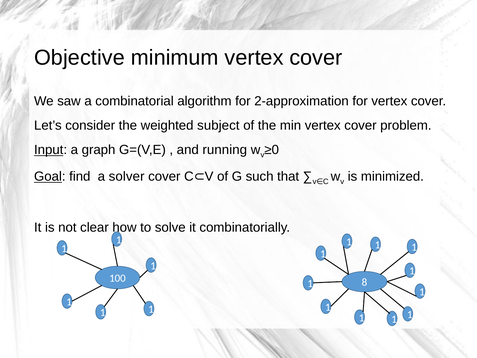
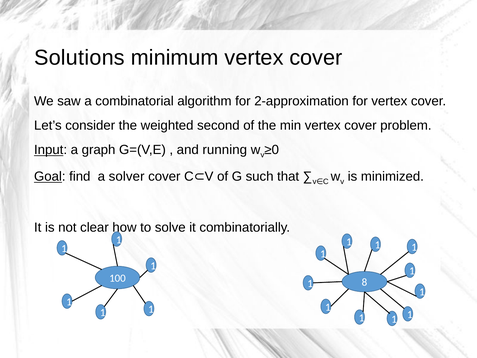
Objective: Objective -> Solutions (79, 58)
subject: subject -> second (218, 125)
